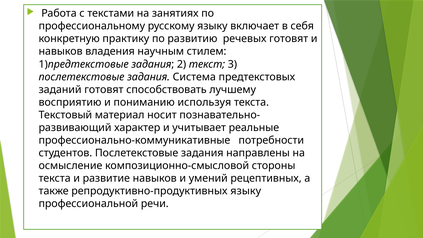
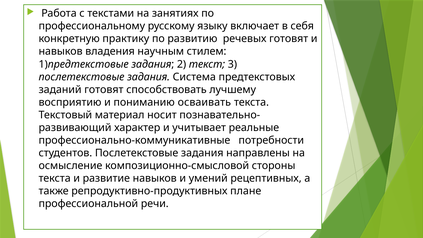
используя: используя -> осваивать (204, 102)
репродуктивно-продуктивных языку: языку -> плане (246, 191)
